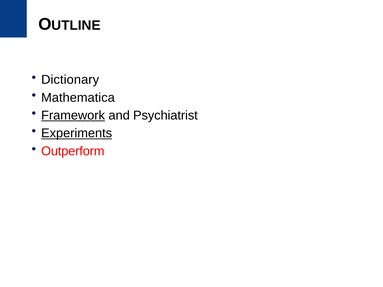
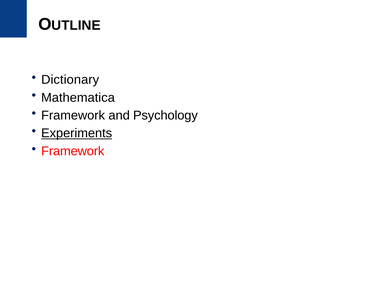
Framework underline: present -> none (73, 116)
Psychiatrist: Psychiatrist -> Psychology (165, 116)
Outperform: Outperform -> Framework (73, 151)
